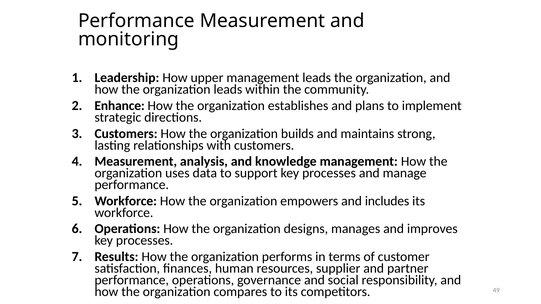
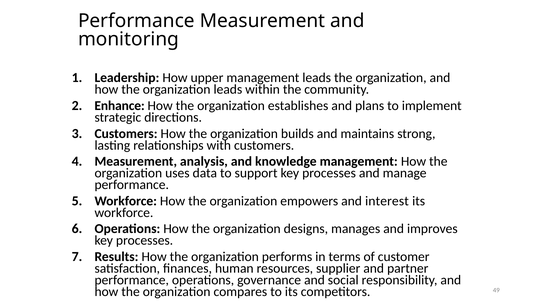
includes: includes -> interest (387, 201)
